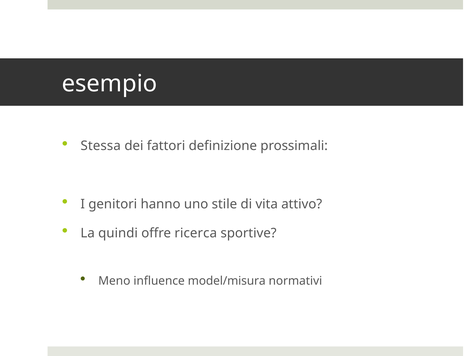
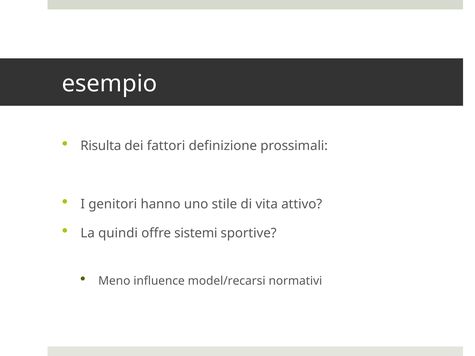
Stessa: Stessa -> Risulta (101, 146)
ricerca: ricerca -> sistemi (196, 233)
model/misura: model/misura -> model/recarsi (227, 281)
